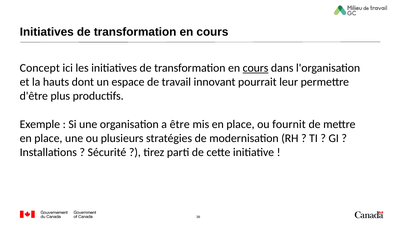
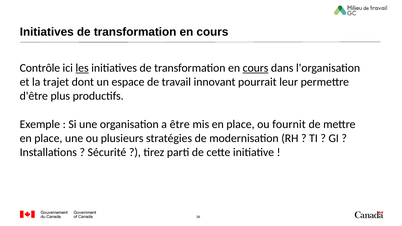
Concept: Concept -> Contrôle (40, 68)
les underline: none -> present (82, 68)
hauts: hauts -> trajet (56, 82)
